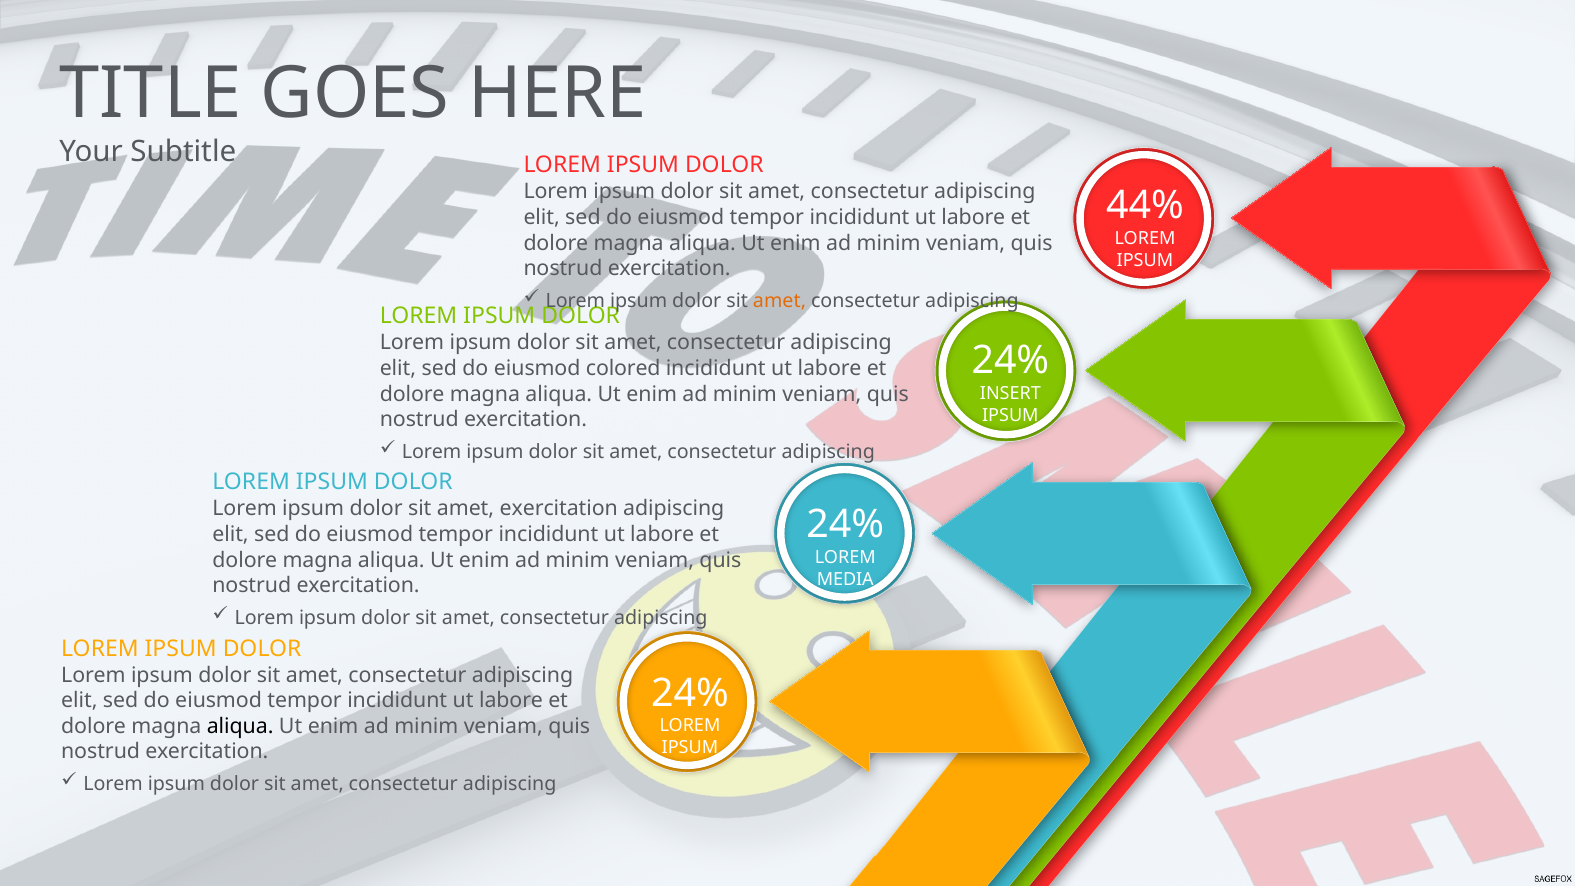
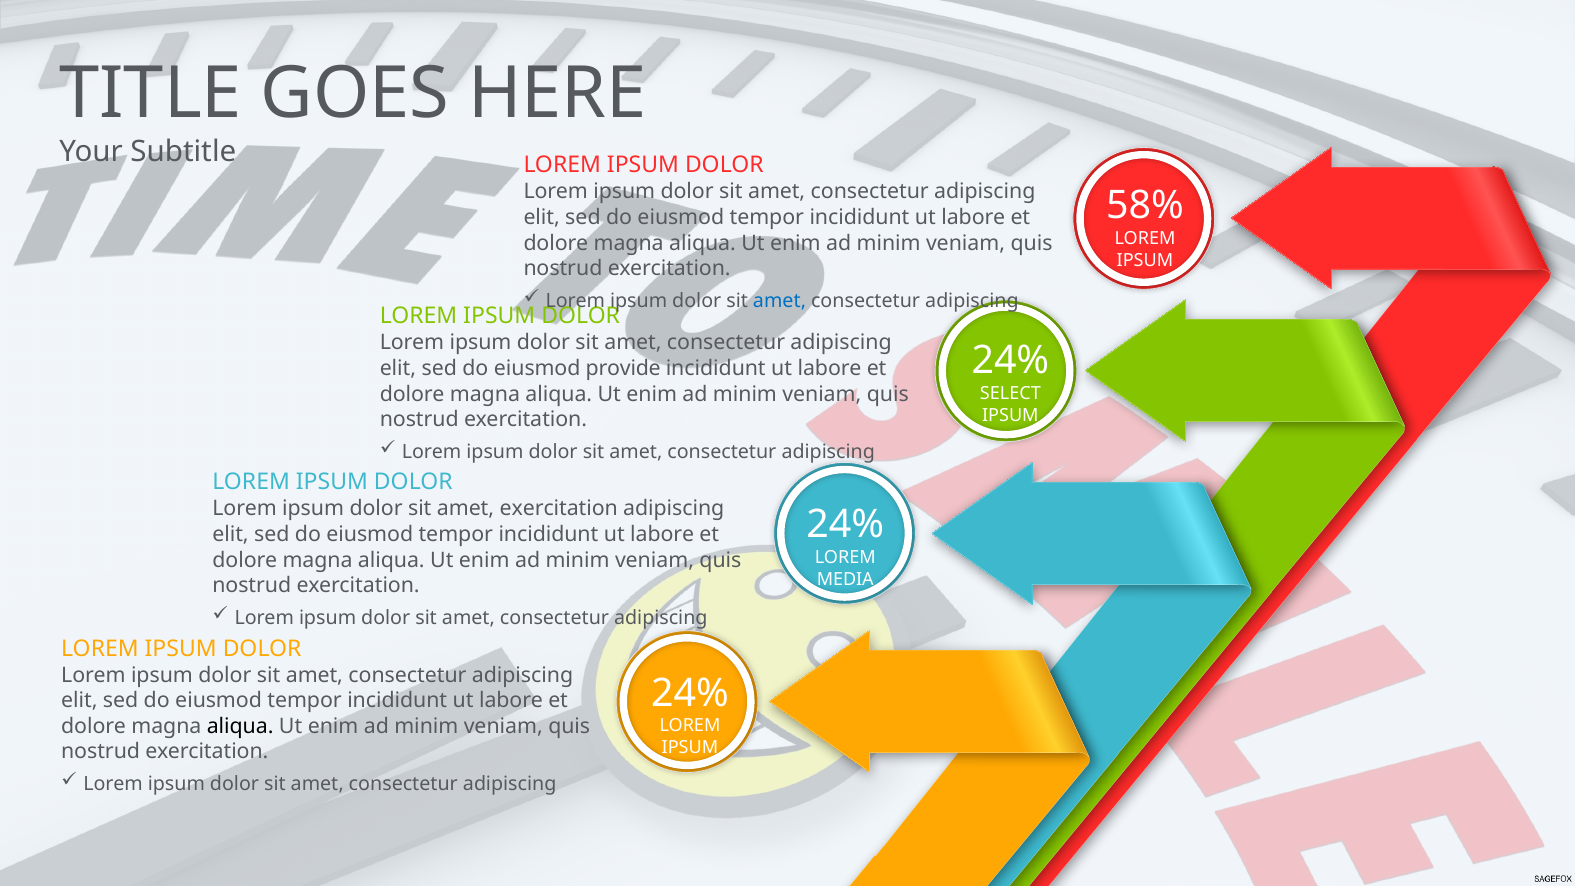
44%: 44% -> 58% (1145, 205)
amet colour: orange -> blue (780, 301)
colored: colored -> provide (623, 368)
INSERT: INSERT -> SELECT (1010, 394)
